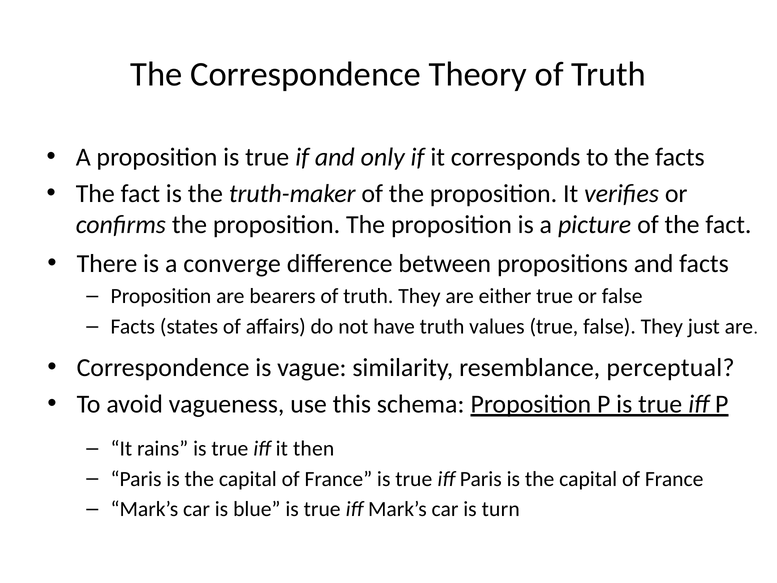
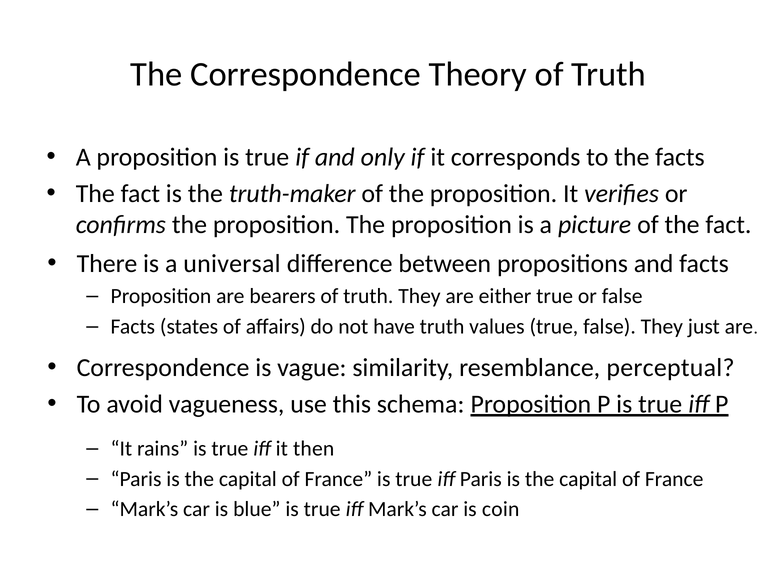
converge: converge -> universal (232, 264)
turn: turn -> coin (501, 509)
